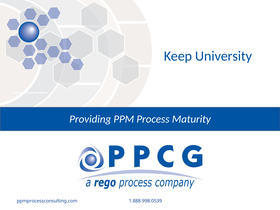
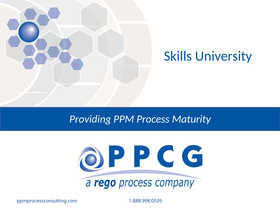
Keep: Keep -> Skills (178, 56)
